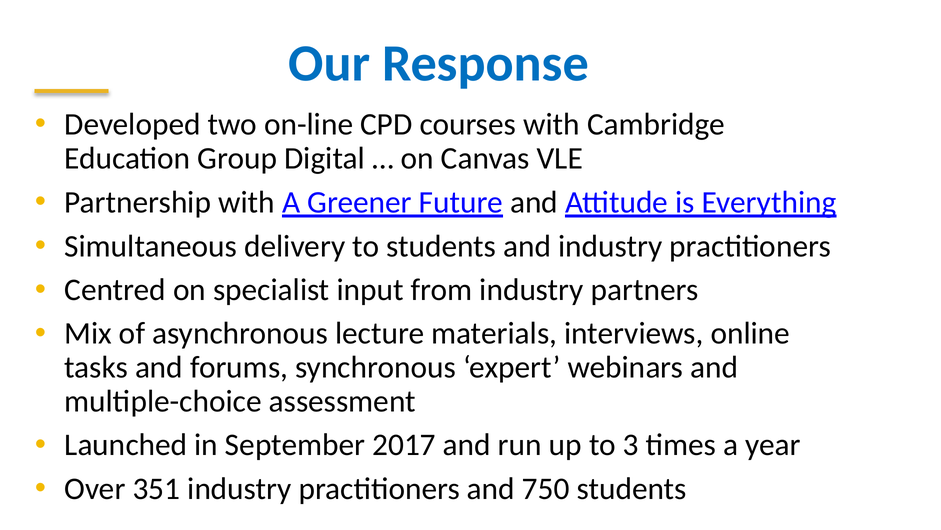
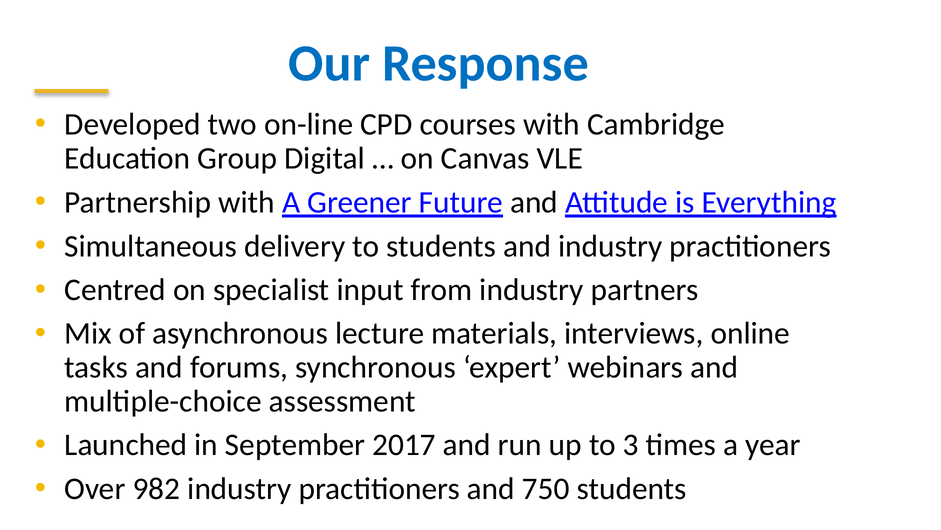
351: 351 -> 982 (156, 489)
